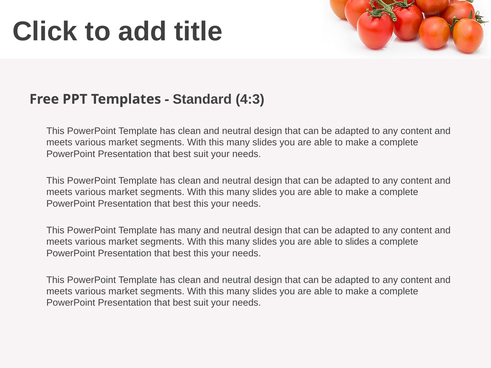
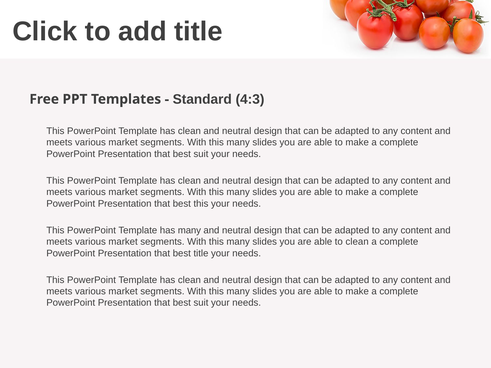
to slides: slides -> clean (357, 242)
this: this -> title (201, 253)
